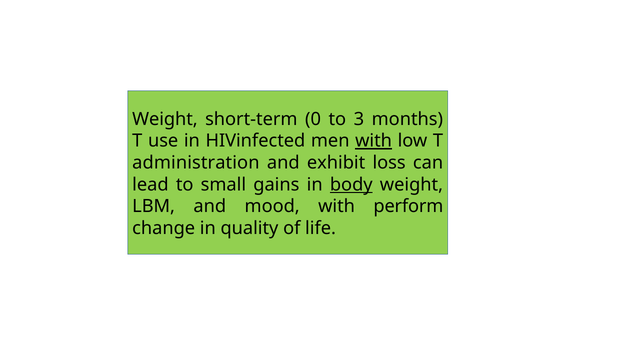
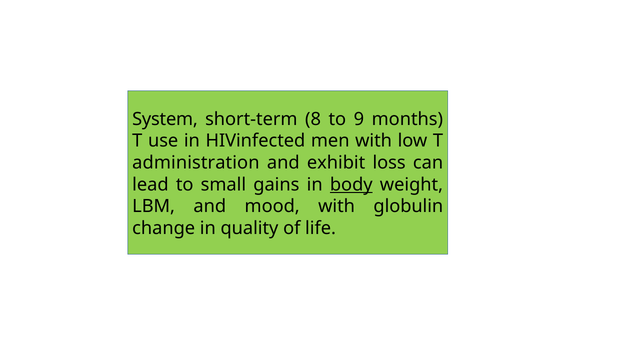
Weight: Weight -> System (165, 119)
0: 0 -> 8 (313, 119)
3: 3 -> 9 (359, 119)
with underline: present -> none (374, 141)
perform: perform -> globulin (408, 207)
